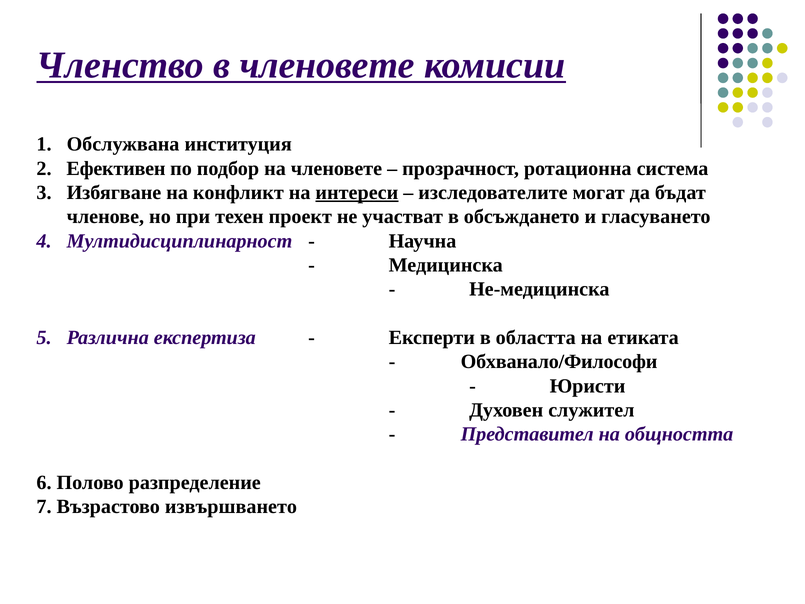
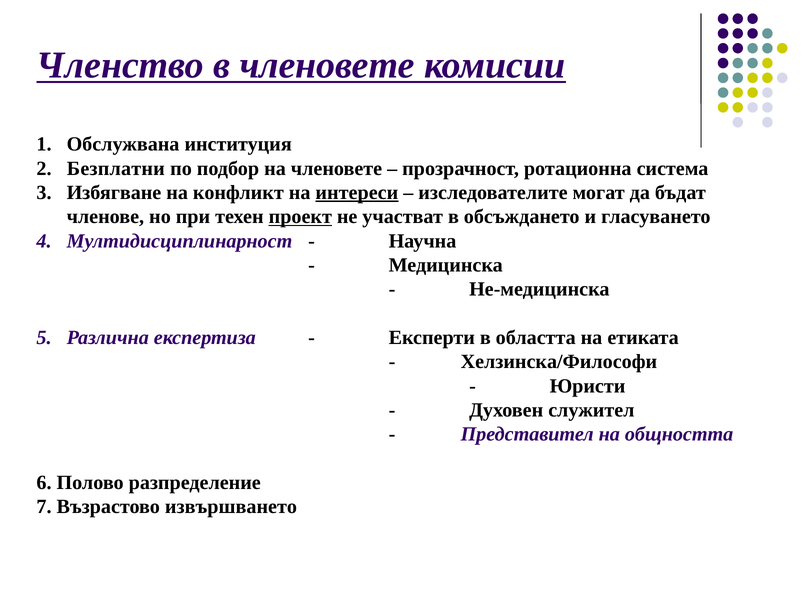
Ефективен: Ефективен -> Безплатни (116, 168)
проект underline: none -> present (300, 217)
Обхванало/Философи: Обхванало/Философи -> Хелзинска/Философи (559, 362)
